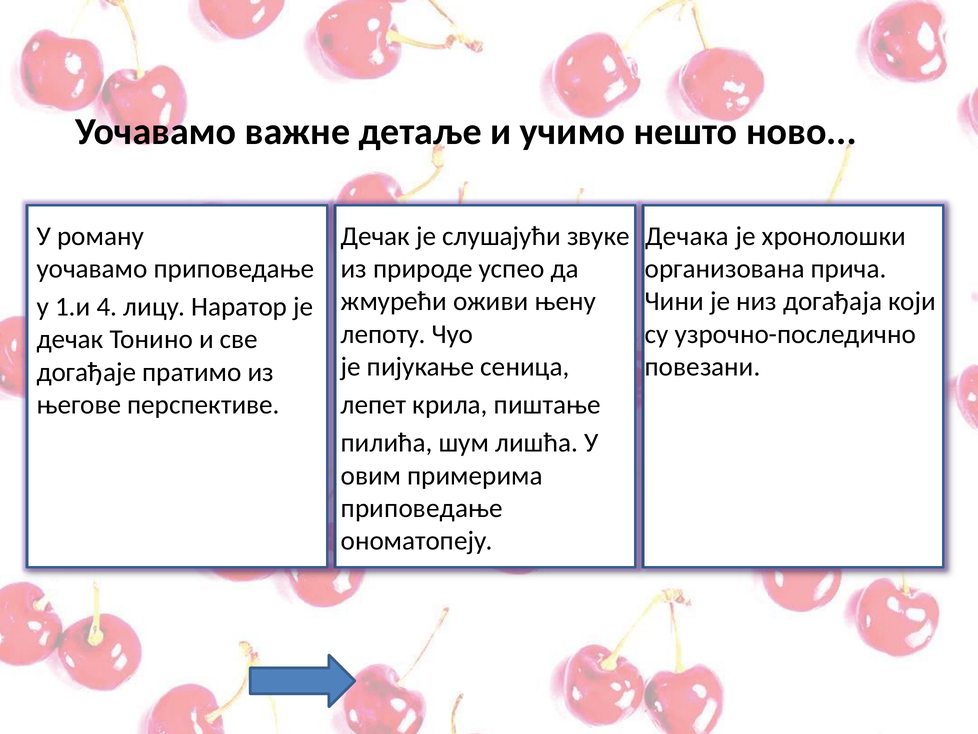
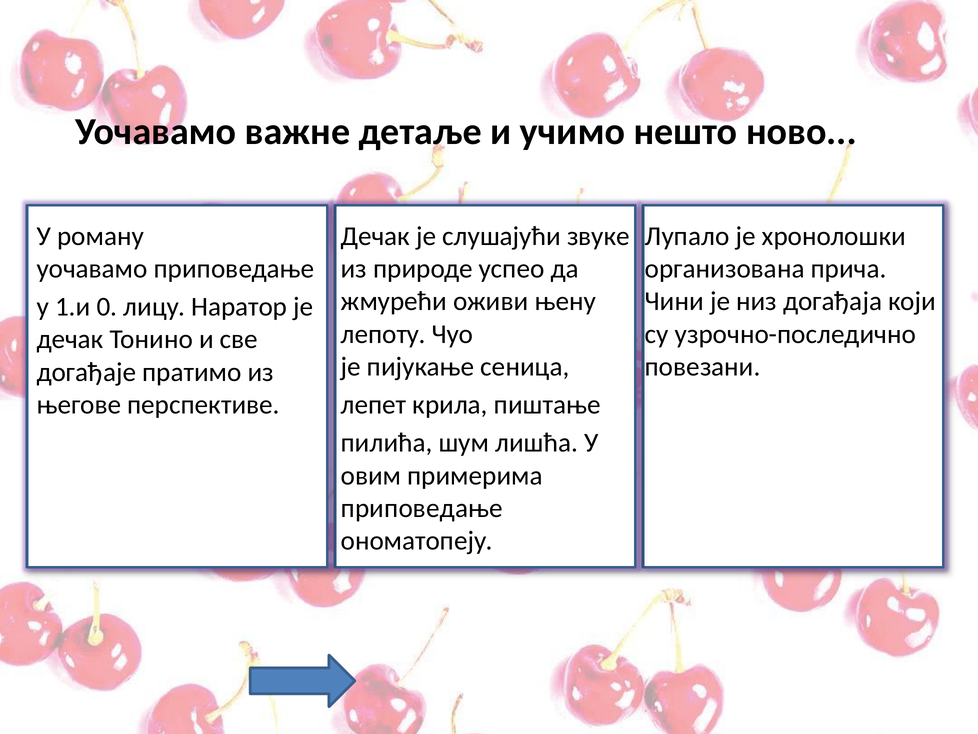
Дечака: Дечака -> Лупало (687, 236)
4: 4 -> 0 (107, 307)
